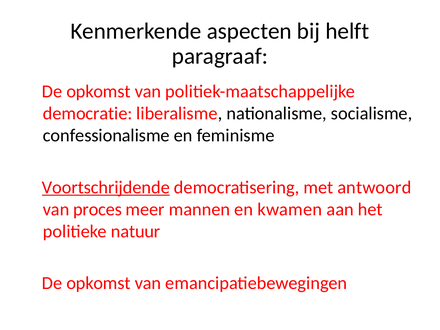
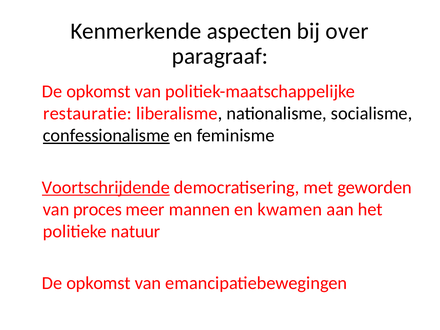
helft: helft -> over (347, 31)
democratie: democratie -> restauratie (87, 113)
confessionalisme underline: none -> present (106, 135)
antwoord: antwoord -> geworden (375, 187)
